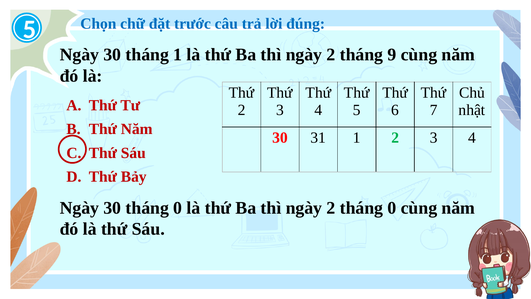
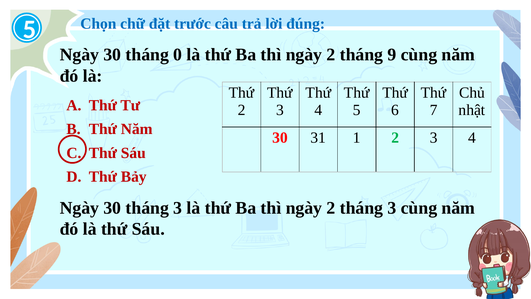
tháng 1: 1 -> 0 (178, 55)
30 tháng 0: 0 -> 3 (178, 208)
2 tháng 0: 0 -> 3 (392, 208)
